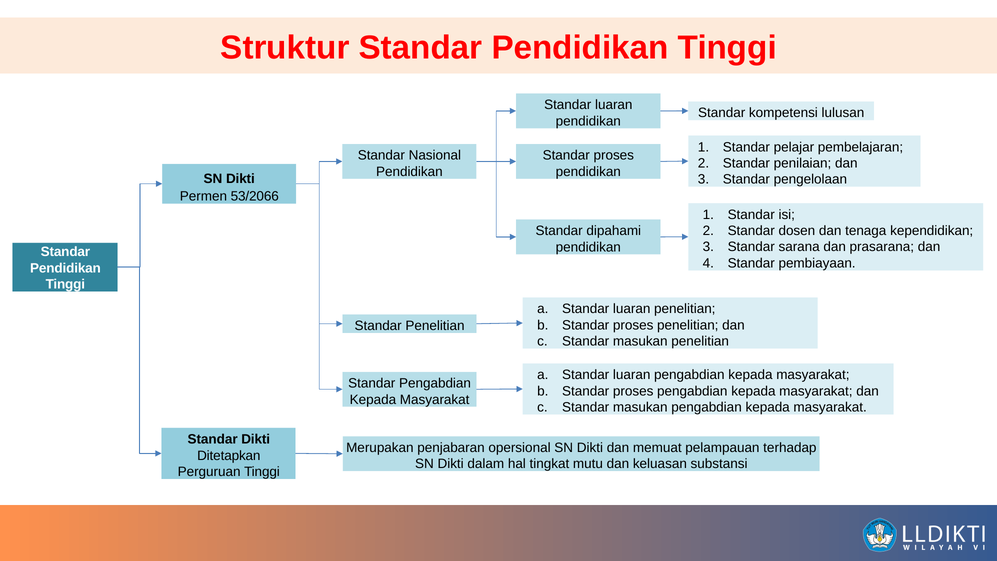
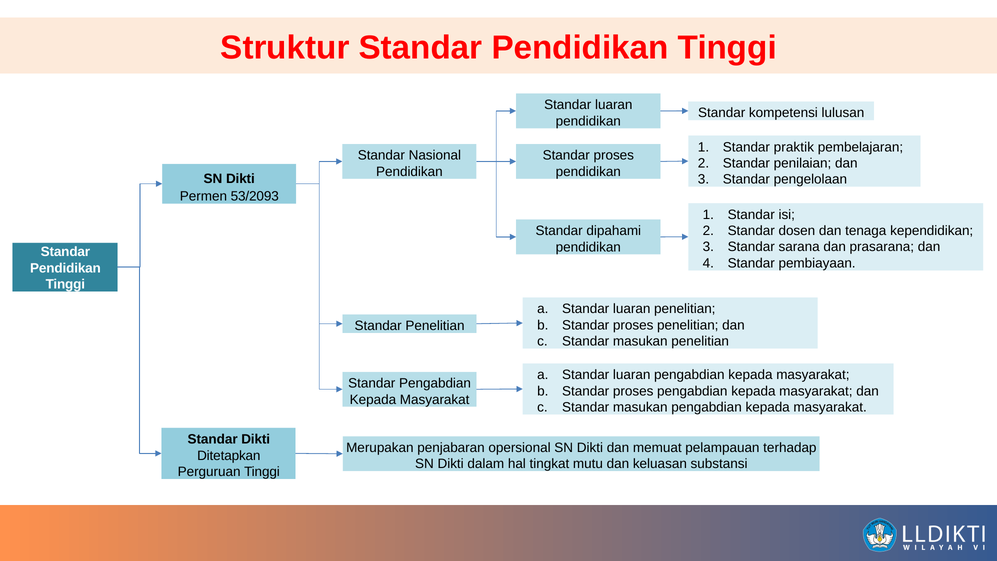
pelajar: pelajar -> praktik (794, 147)
53/2066: 53/2066 -> 53/2093 (255, 196)
